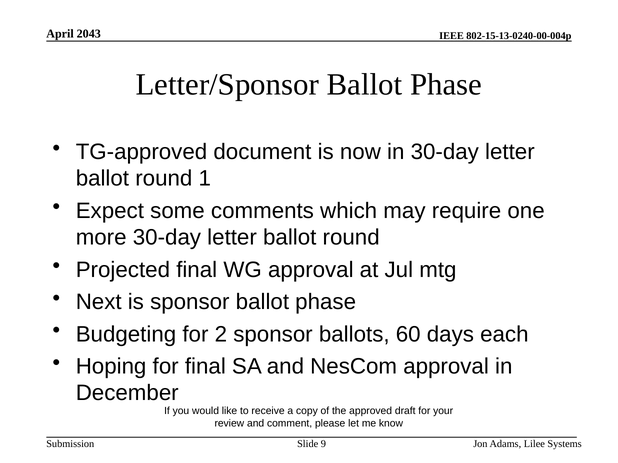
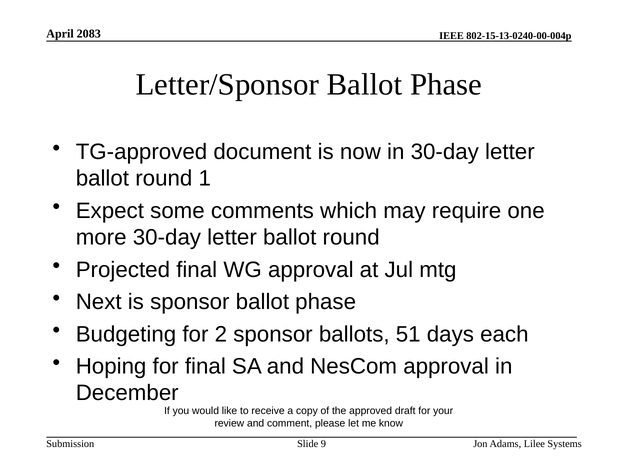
2043: 2043 -> 2083 (89, 34)
60: 60 -> 51 (408, 335)
